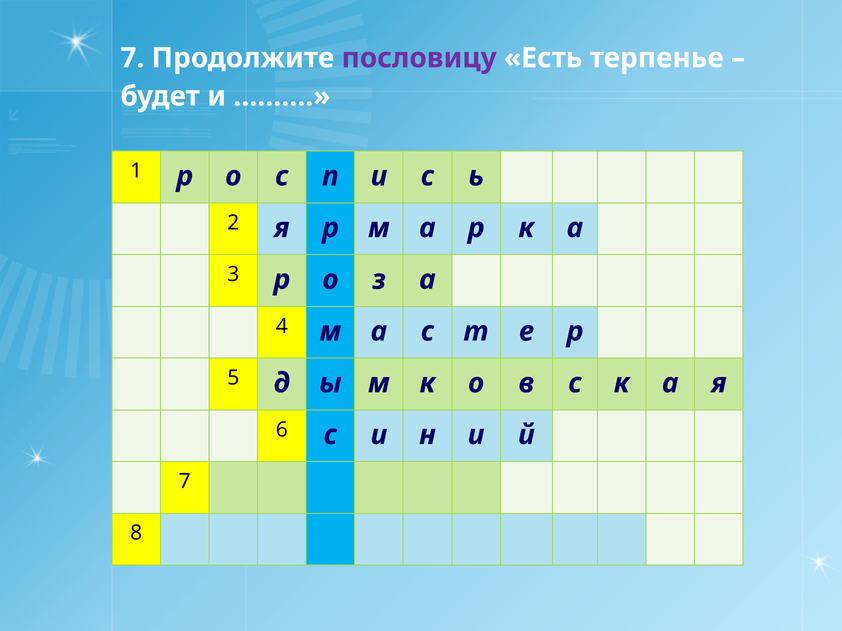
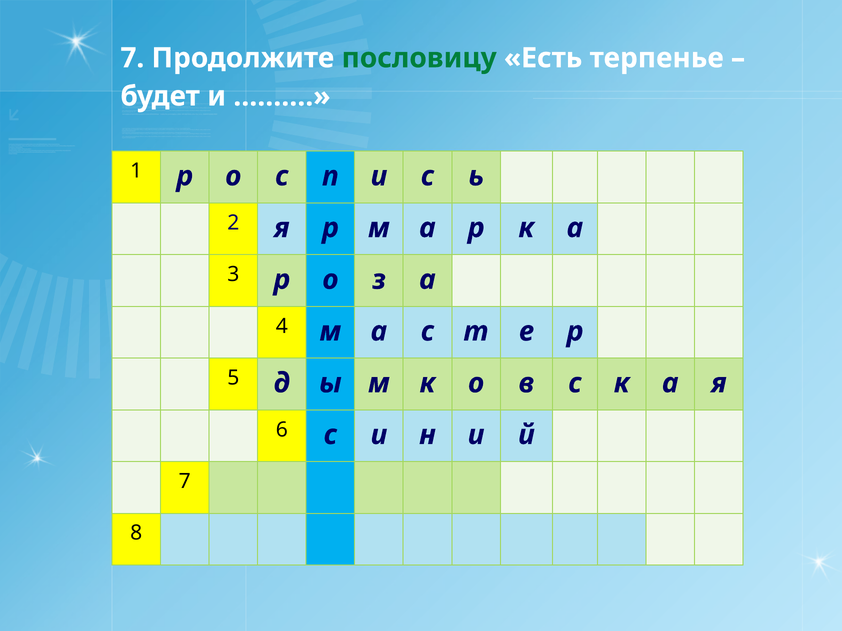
пословицу colour: purple -> green (419, 58)
